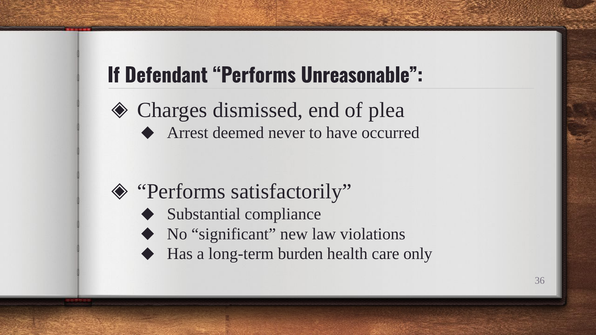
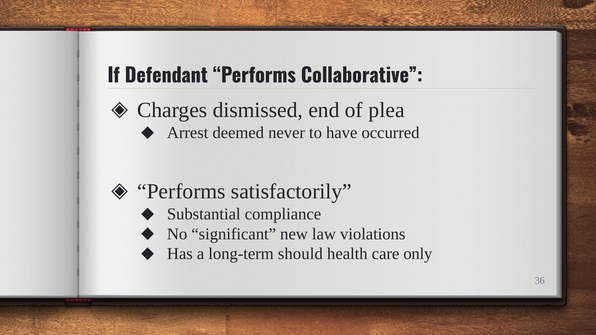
Unreasonable: Unreasonable -> Collaborative (362, 76)
burden: burden -> should (300, 254)
